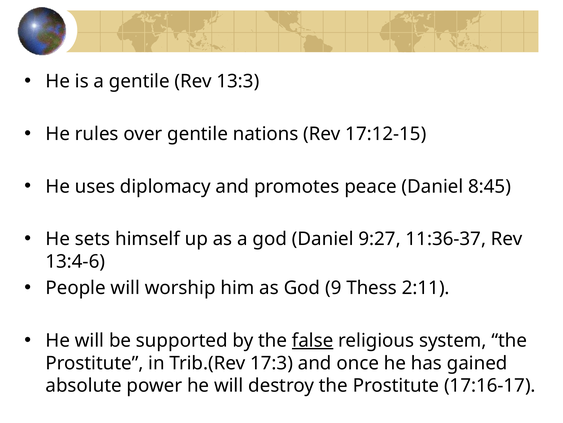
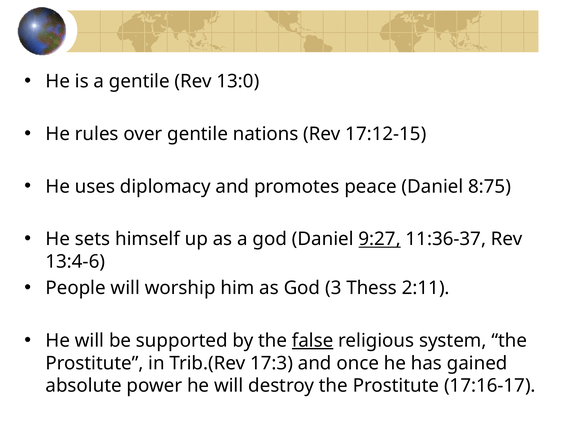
13:3: 13:3 -> 13:0 (238, 81)
8:45: 8:45 -> 8:75 (490, 186)
9:27 underline: none -> present (380, 239)
9: 9 -> 3 (333, 287)
